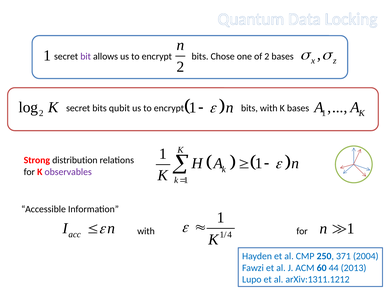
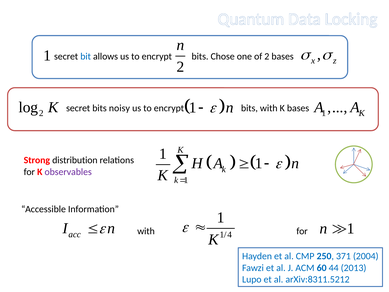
bit colour: purple -> blue (86, 56)
qubit: qubit -> noisy (119, 108)
arXiv:1311.1212: arXiv:1311.1212 -> arXiv:8311.5212 (318, 279)
